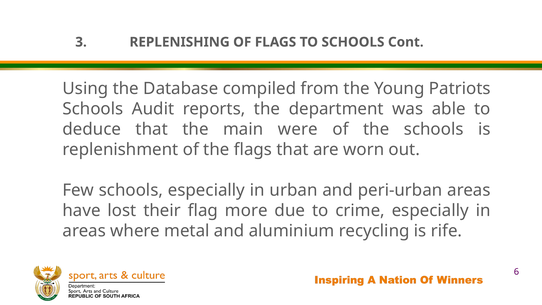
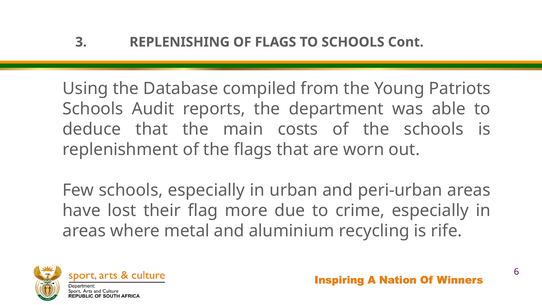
were: were -> costs (298, 129)
